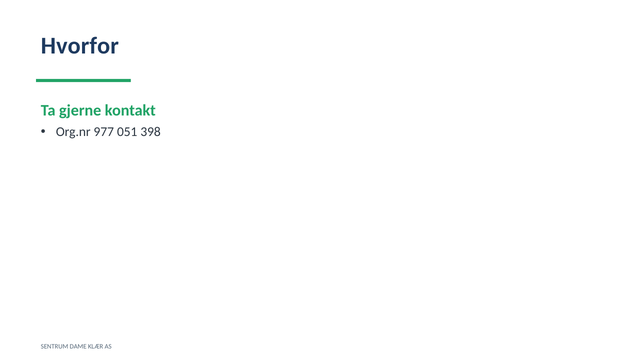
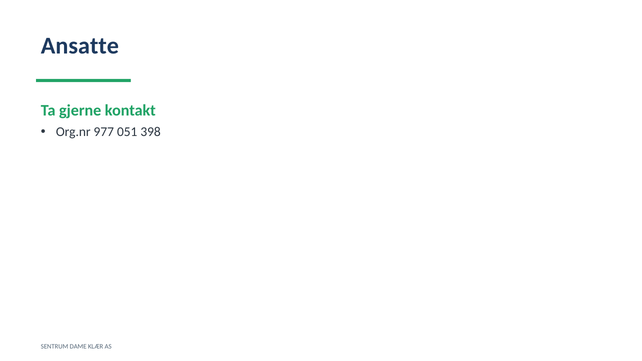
Hvorfor: Hvorfor -> Ansatte (80, 46)
